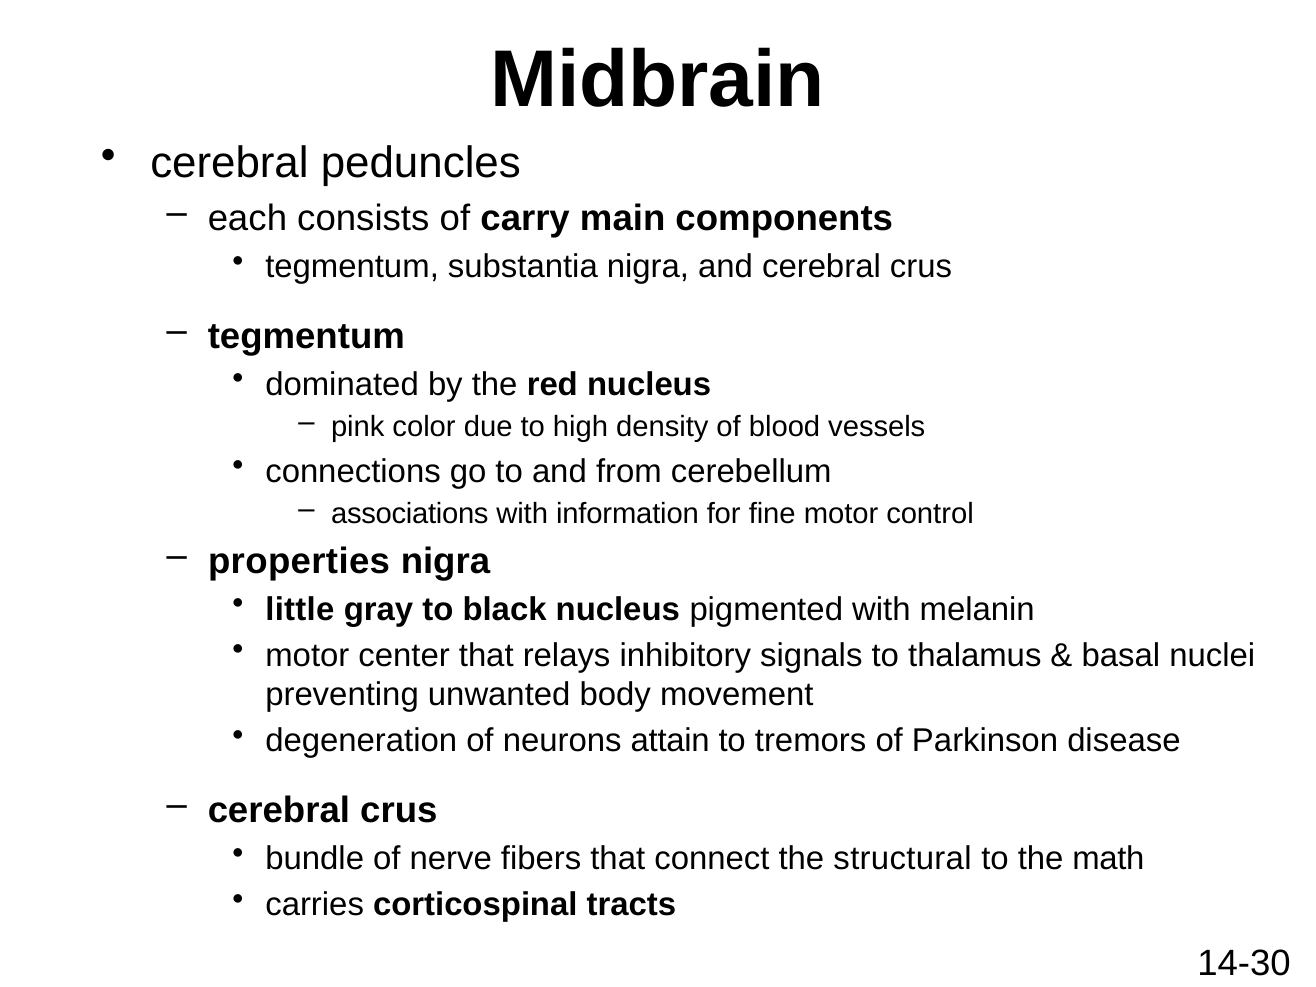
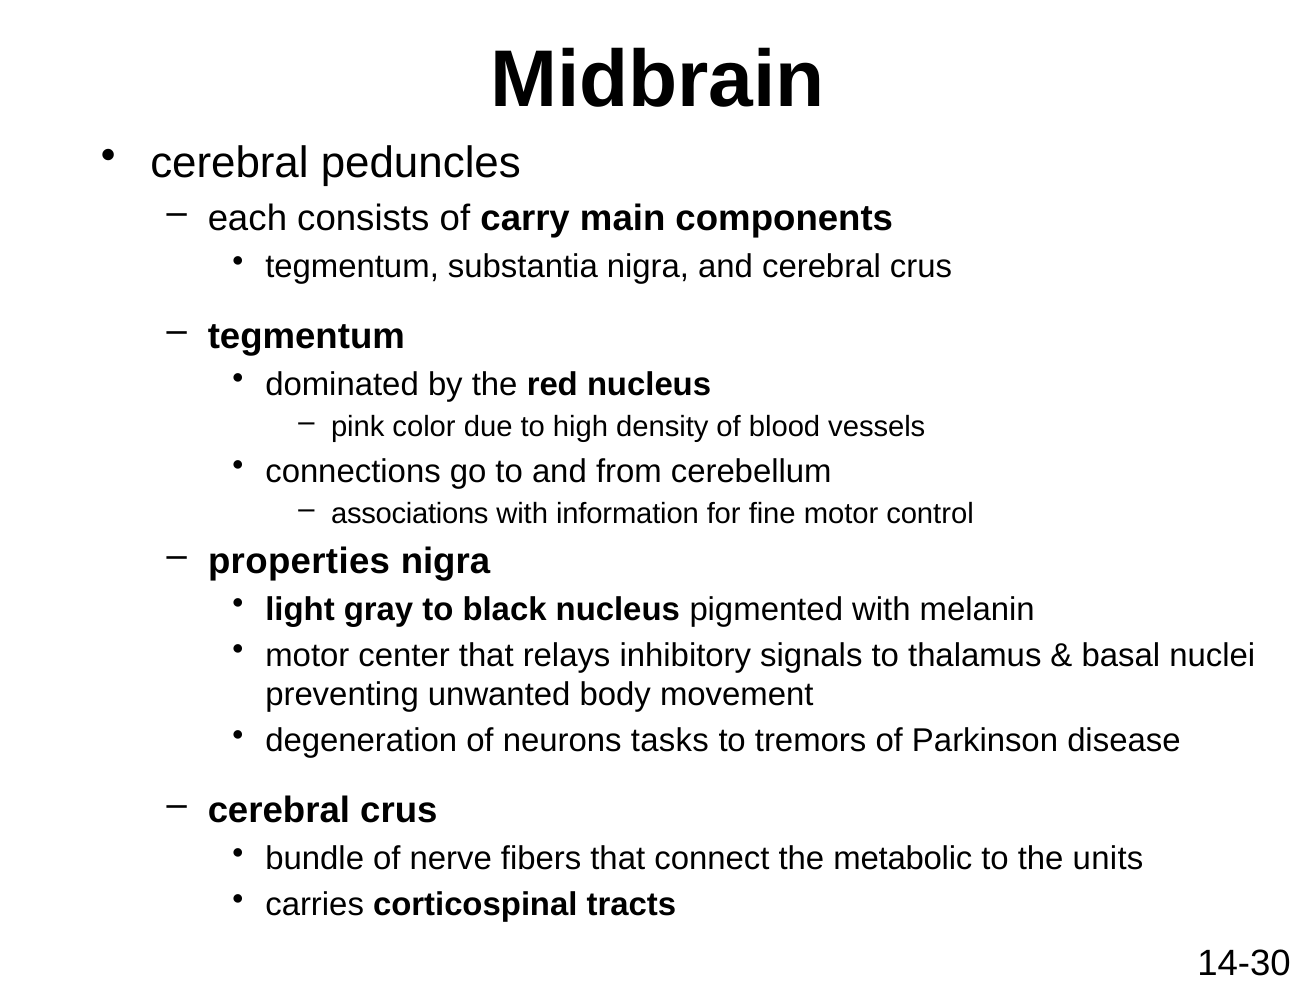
little: little -> light (300, 609)
attain: attain -> tasks (670, 741)
structural: structural -> metabolic (903, 859)
math: math -> units (1108, 859)
